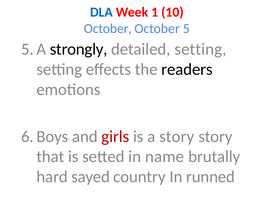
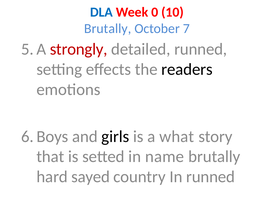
1: 1 -> 0 (155, 12)
October: October -> Brutally (108, 29)
5: 5 -> 7 (186, 29)
strongly colour: black -> red (79, 49)
detailed setting: setting -> runned (201, 49)
girls colour: red -> black (115, 136)
a story: story -> what (177, 136)
